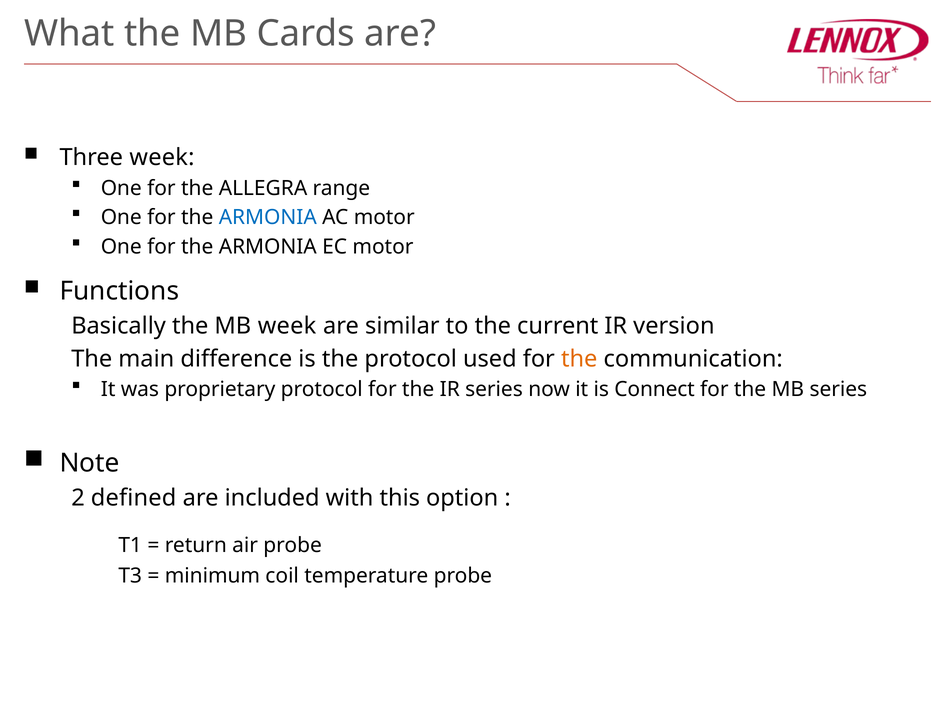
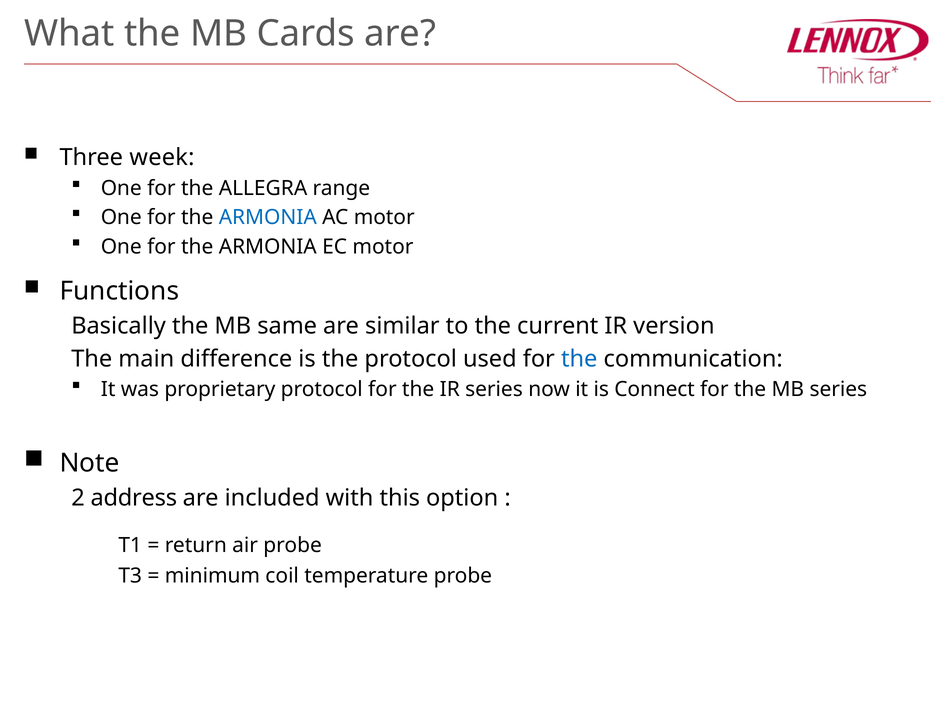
MB week: week -> same (287, 326)
the colour: orange -> blue (579, 359)
defined: defined -> address (134, 498)
